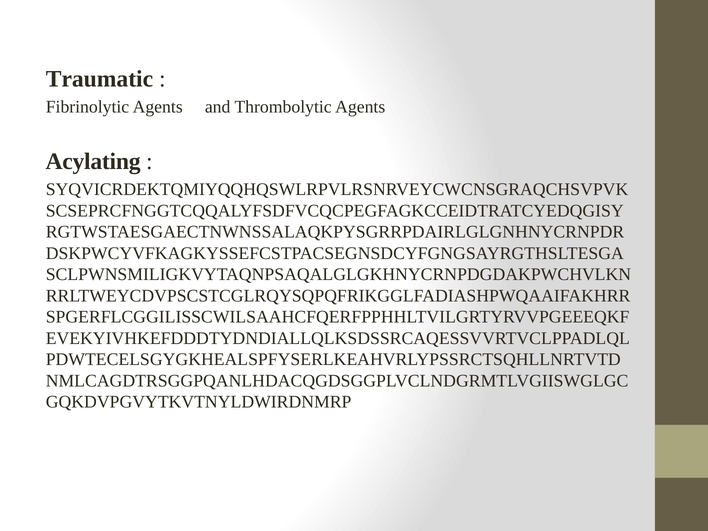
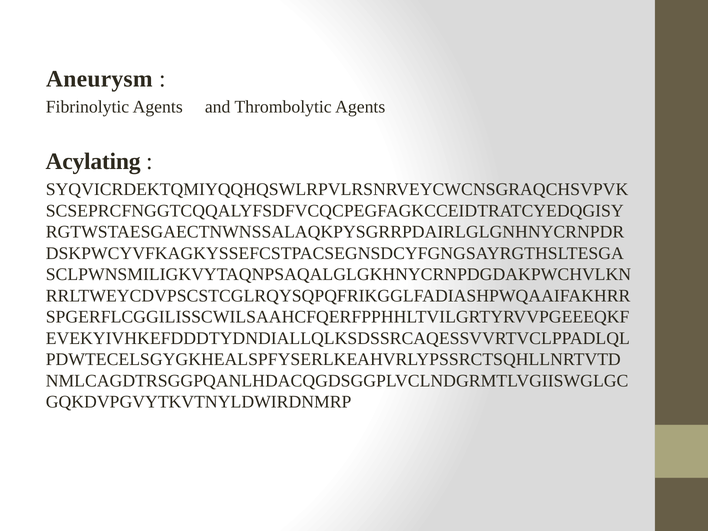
Traumatic: Traumatic -> Aneurysm (99, 79)
